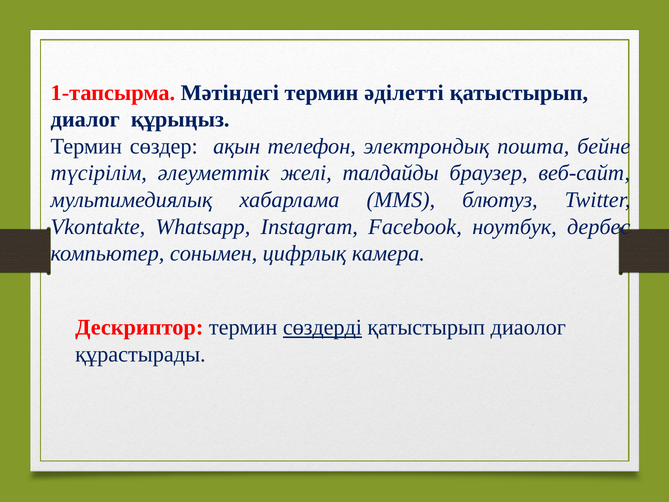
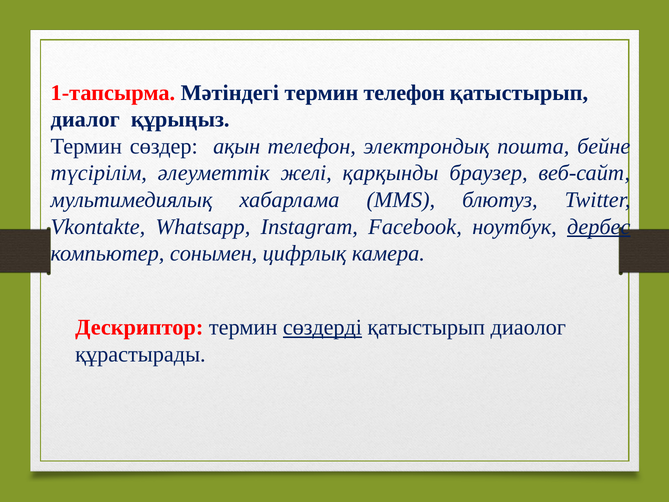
термин әділетті: әділетті -> телефон (404, 93)
талдайды: талдайды -> қарқынды (391, 173)
дербес underline: none -> present (599, 227)
